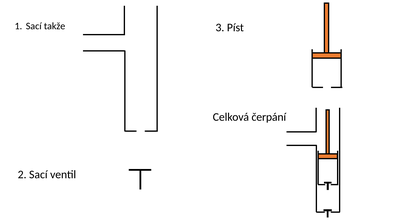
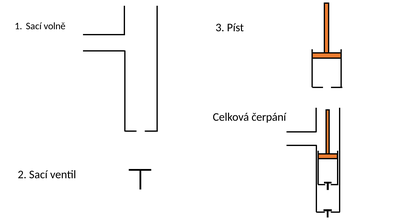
takže: takže -> volně (55, 26)
